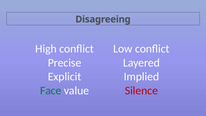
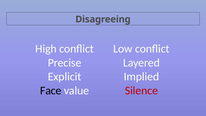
Face colour: green -> black (51, 90)
